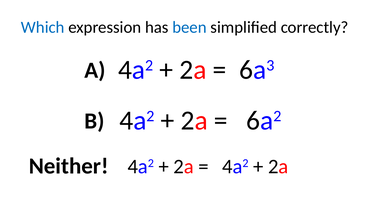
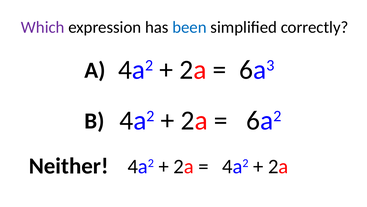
Which colour: blue -> purple (43, 27)
